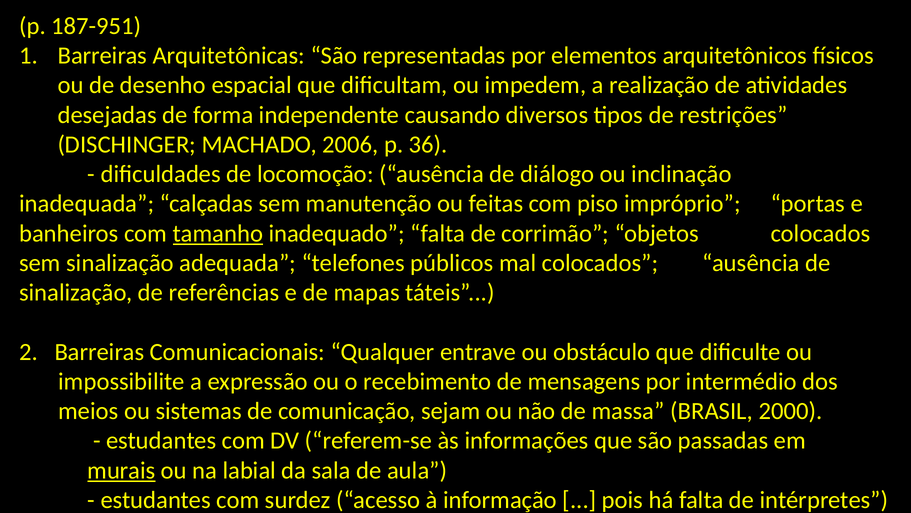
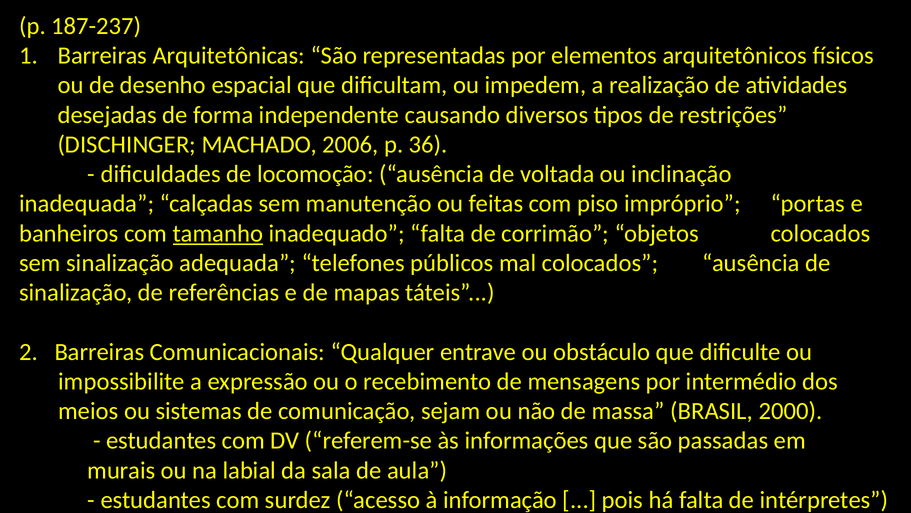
187-951: 187-951 -> 187-237 (96, 26)
diálogo: diálogo -> voltada (557, 174)
murais underline: present -> none (121, 470)
